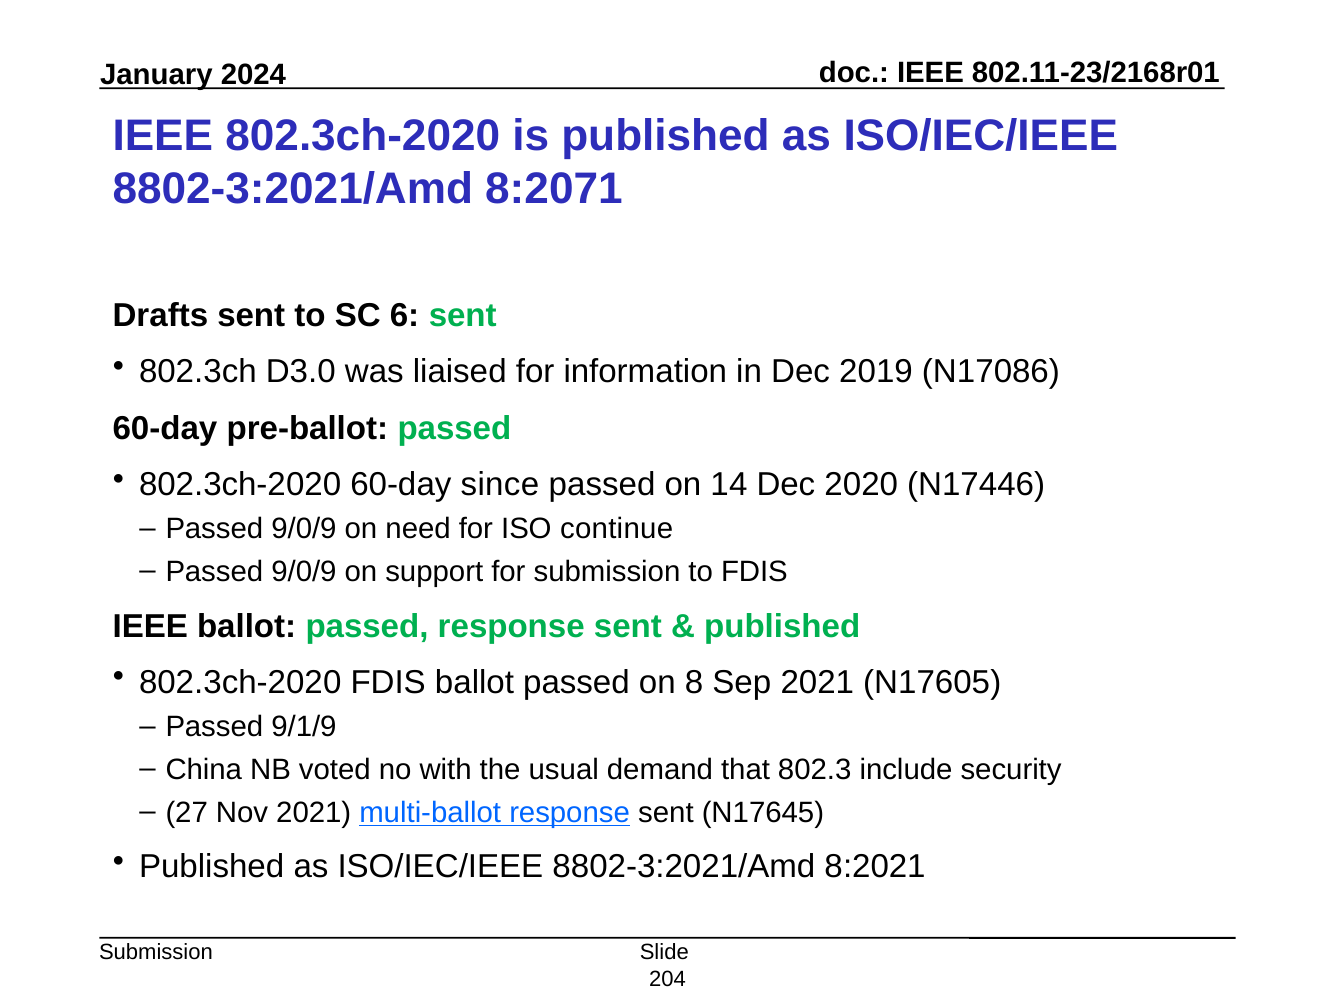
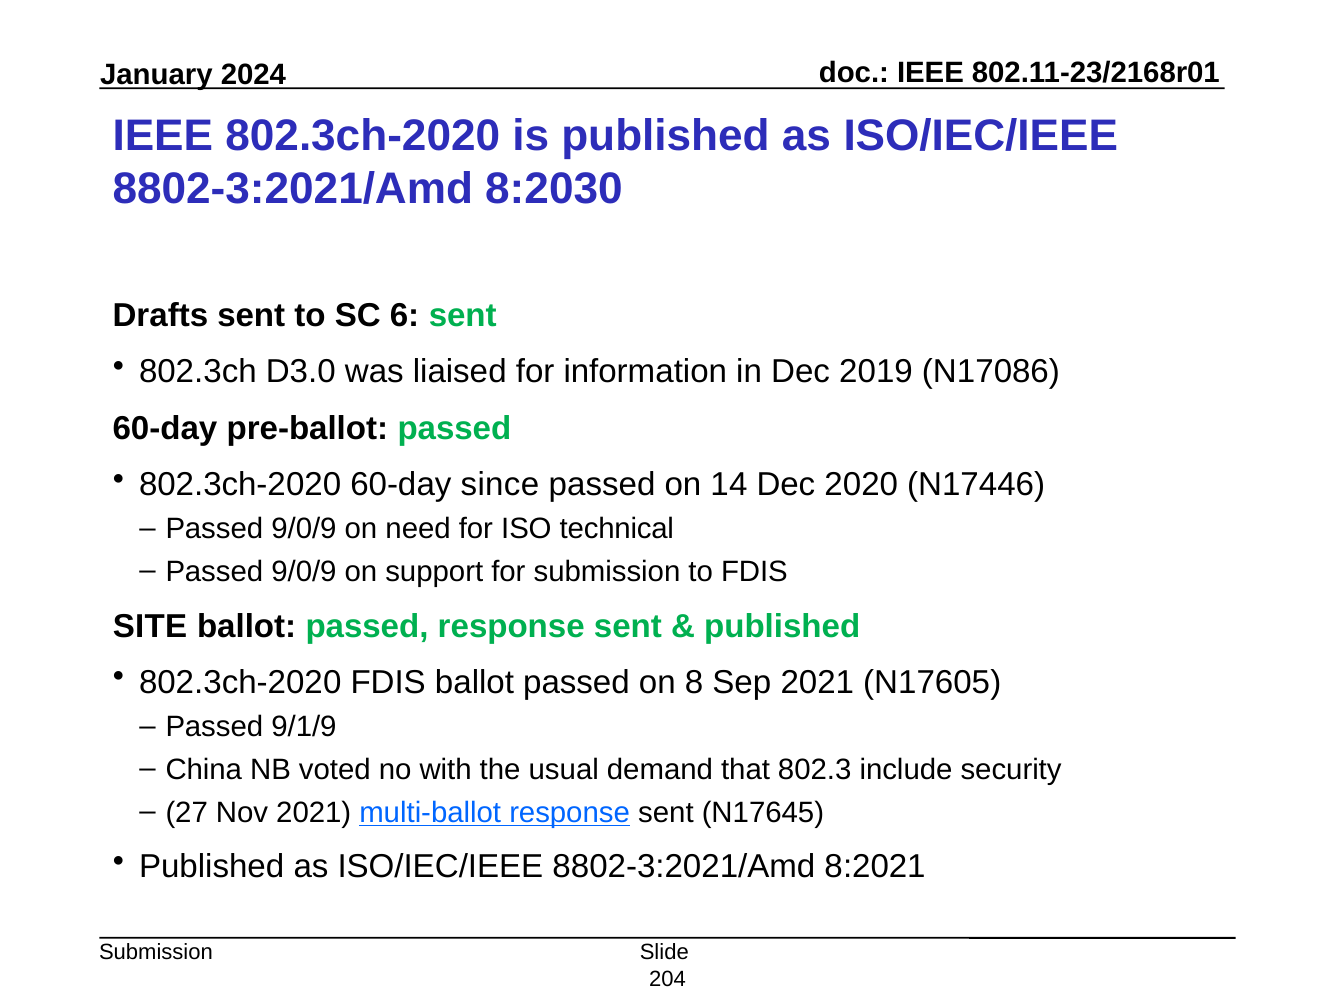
8:2071: 8:2071 -> 8:2030 (554, 189)
continue: continue -> technical (617, 529)
IEEE: IEEE -> SITE (150, 626)
